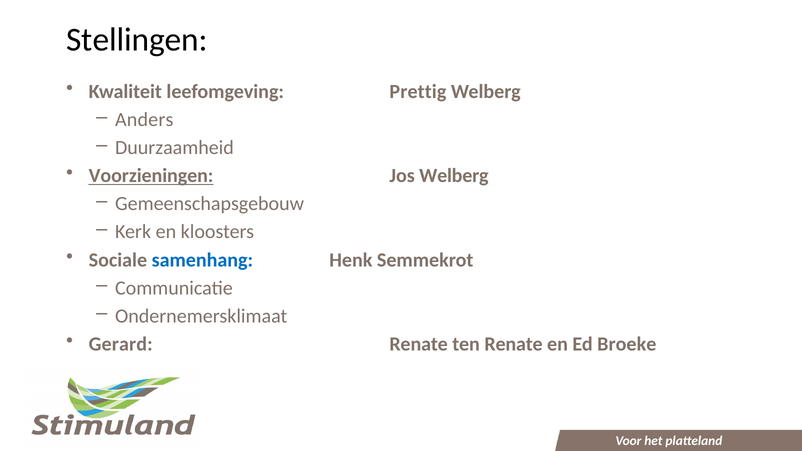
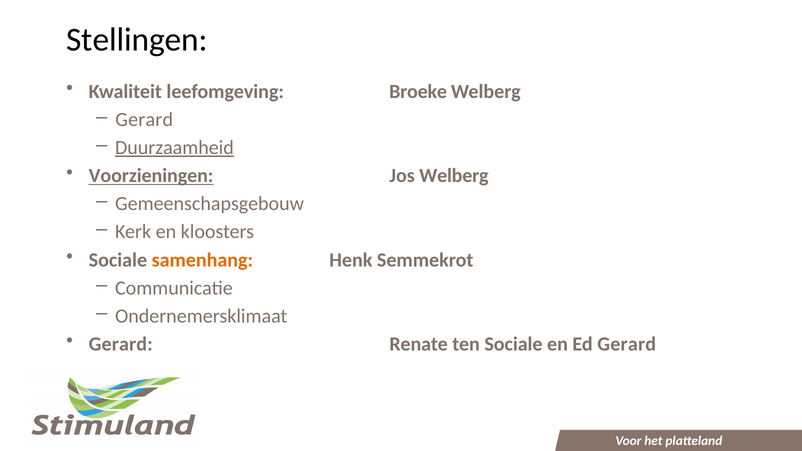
Prettig: Prettig -> Broeke (418, 92)
Anders: Anders -> Gerard (144, 120)
Duurzaamheid underline: none -> present (174, 148)
samenhang colour: blue -> orange (202, 260)
ten Renate: Renate -> Sociale (513, 344)
Ed Broeke: Broeke -> Gerard (627, 344)
